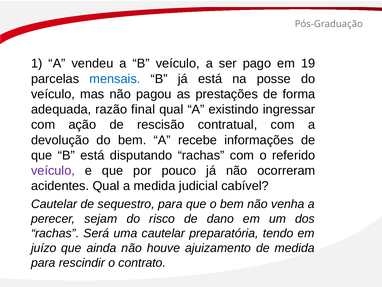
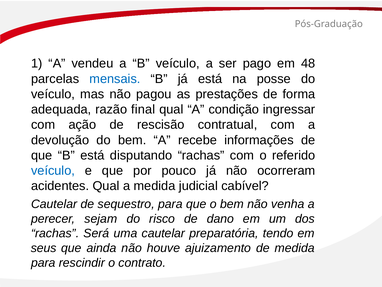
19: 19 -> 48 (308, 63)
existindo: existindo -> condição (234, 109)
veículo colour: purple -> blue (53, 170)
juízo: juízo -> seus (44, 248)
